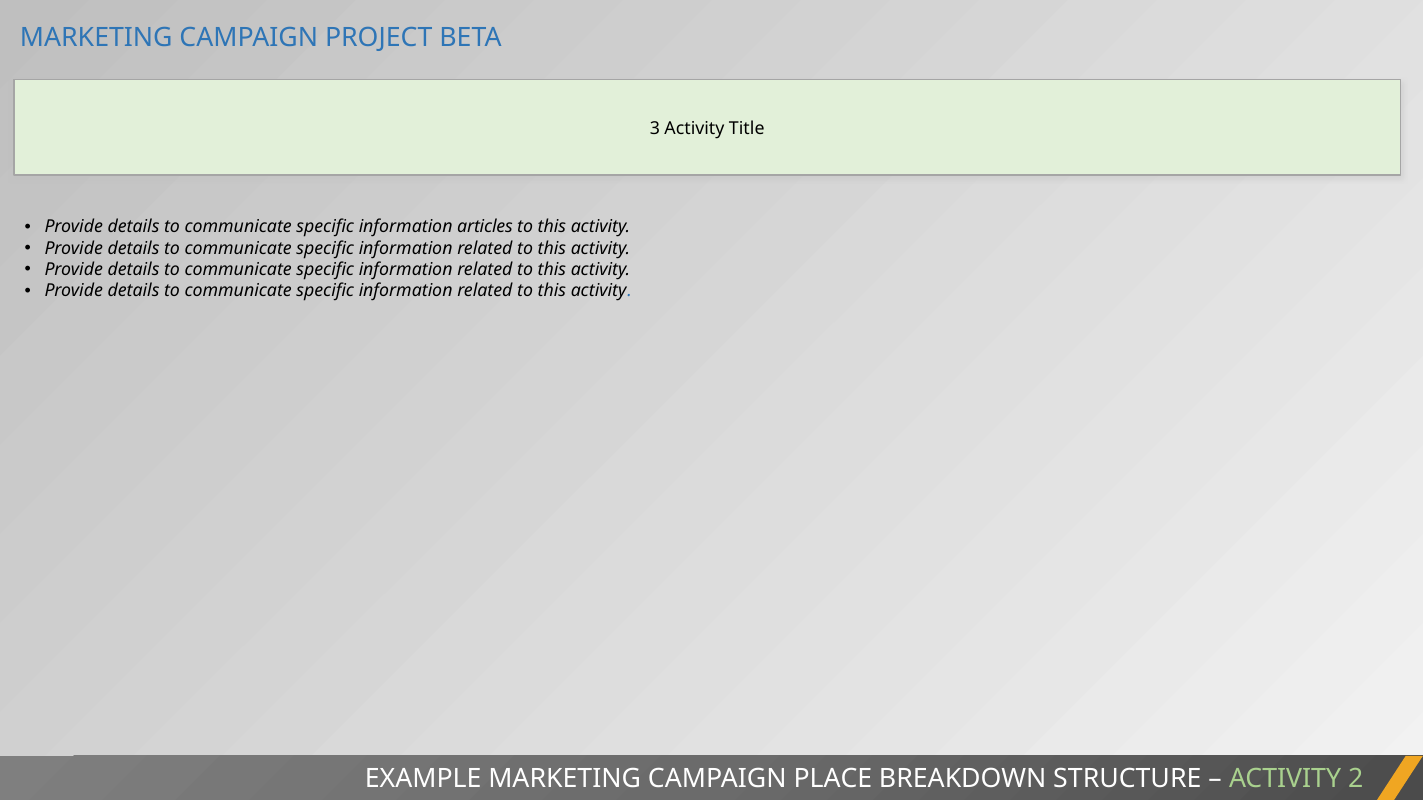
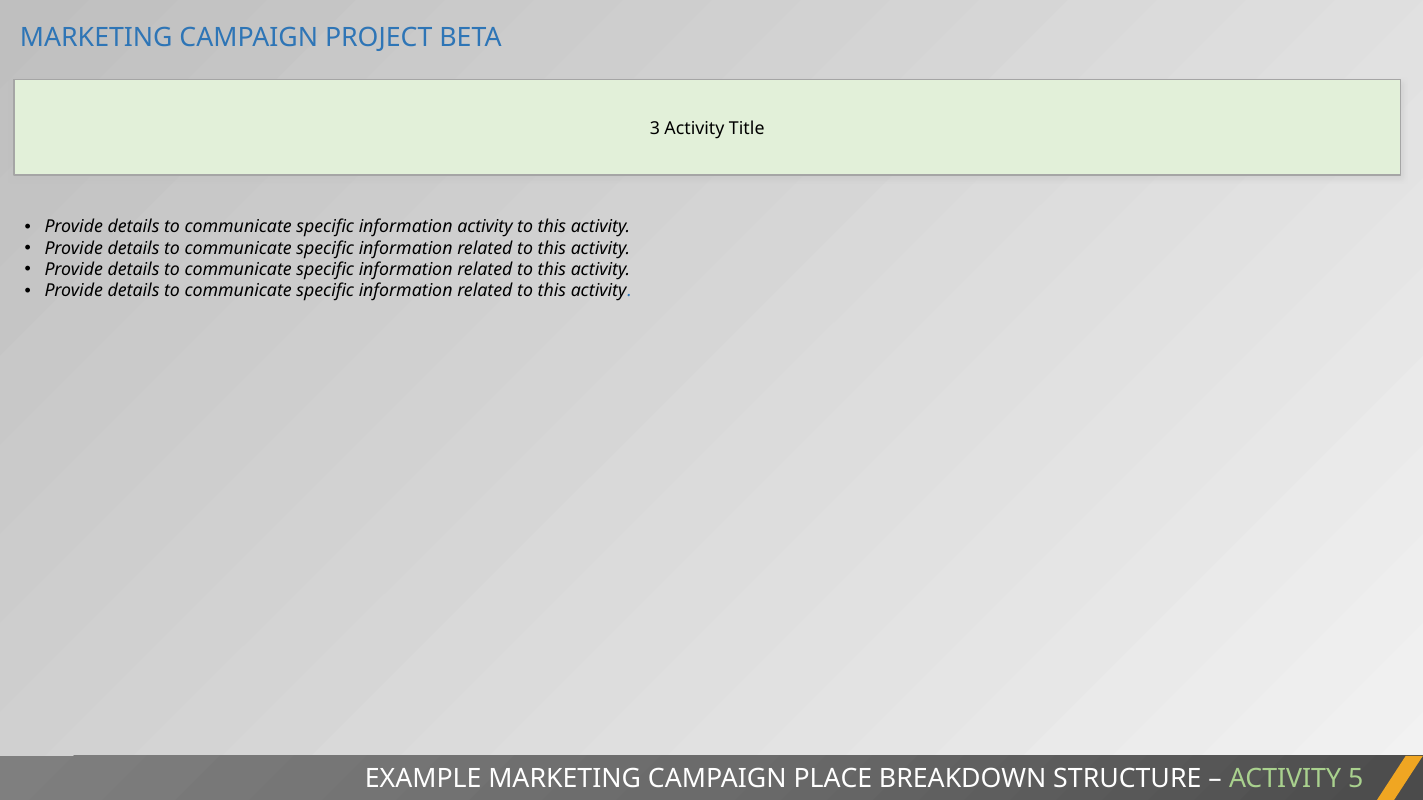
information articles: articles -> activity (485, 227)
2: 2 -> 5 (1356, 779)
